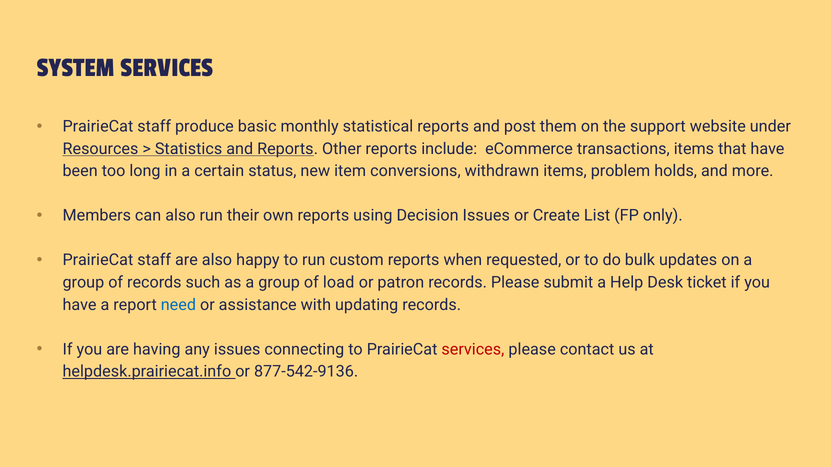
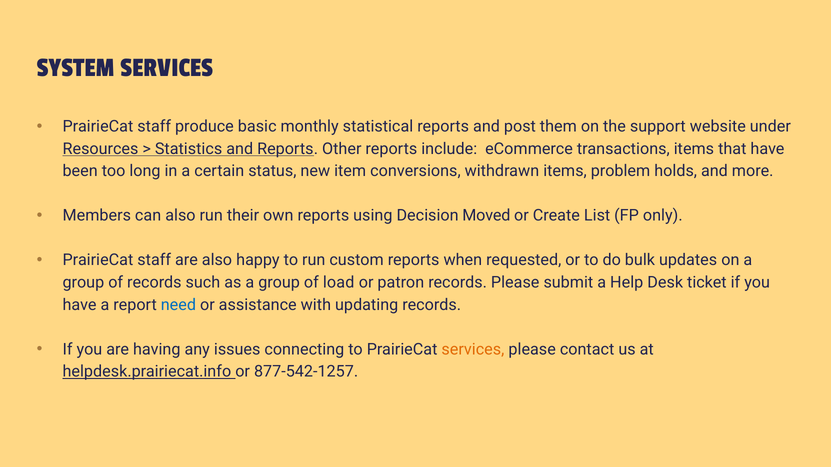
Decision Issues: Issues -> Moved (486, 216)
services colour: red -> orange (473, 350)
877-542-9136: 877-542-9136 -> 877-542-1257 (306, 372)
